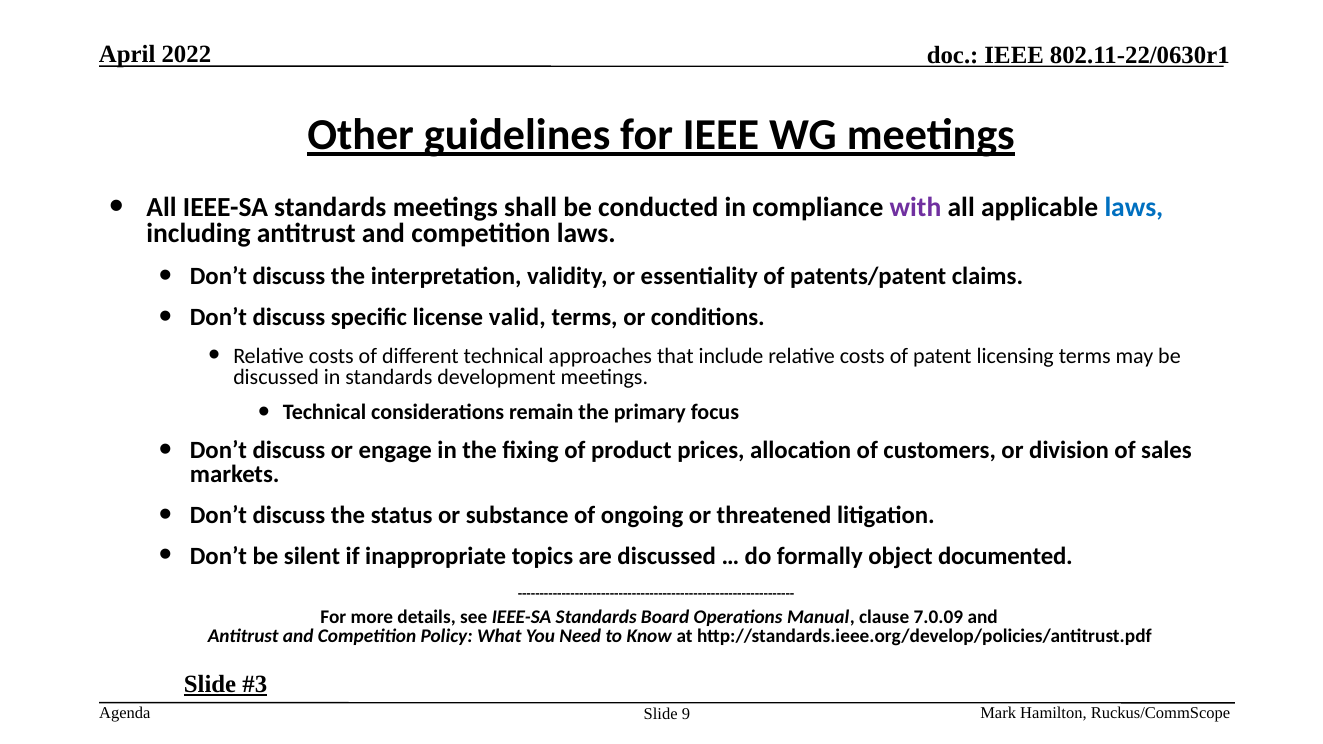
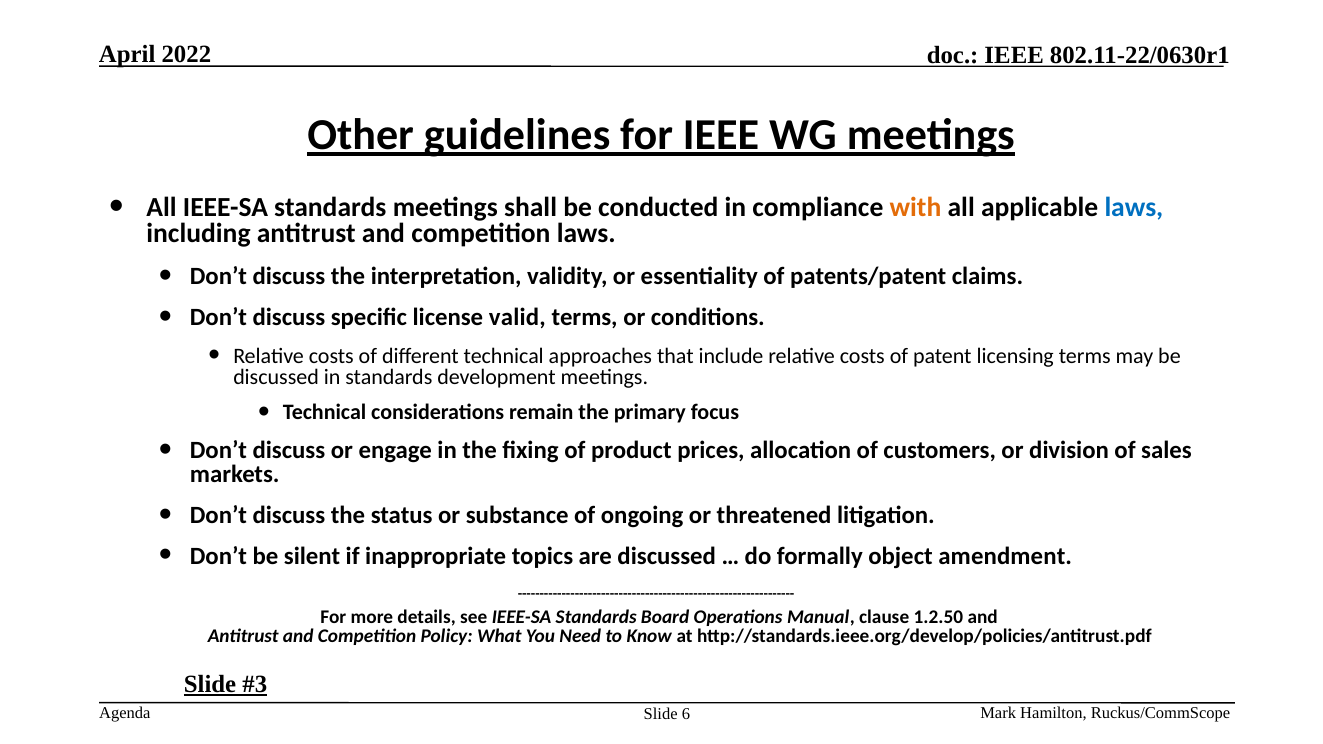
with colour: purple -> orange (915, 207)
documented: documented -> amendment (1005, 556)
7.0.09: 7.0.09 -> 1.2.50 (938, 618)
9: 9 -> 6 (686, 714)
